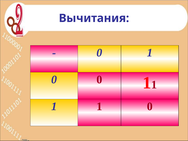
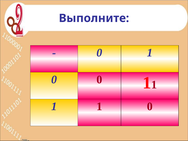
Вычитания: Вычитания -> Выполните (94, 18)
